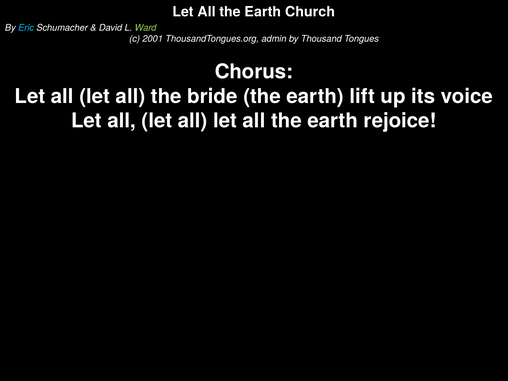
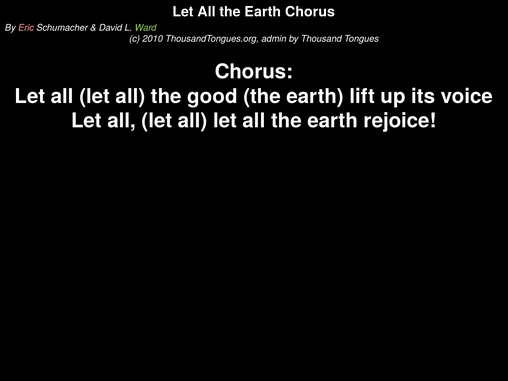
Earth Church: Church -> Chorus (310, 12)
Eric colour: light blue -> pink (26, 28)
2001: 2001 -> 2010 (153, 39)
bride: bride -> good (212, 96)
